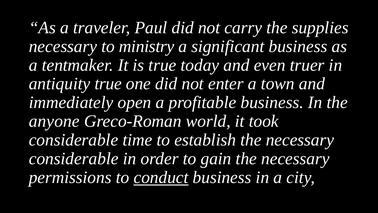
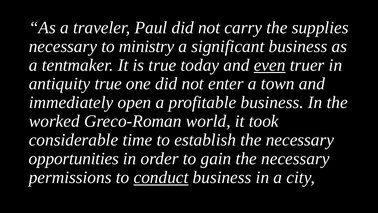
even underline: none -> present (270, 65)
anyone: anyone -> worked (54, 121)
considerable: considerable -> opportunities (74, 158)
